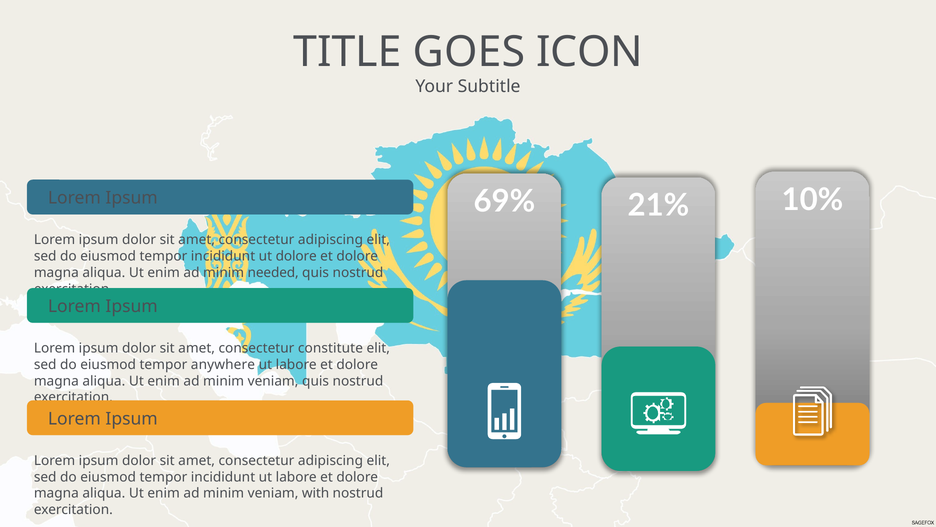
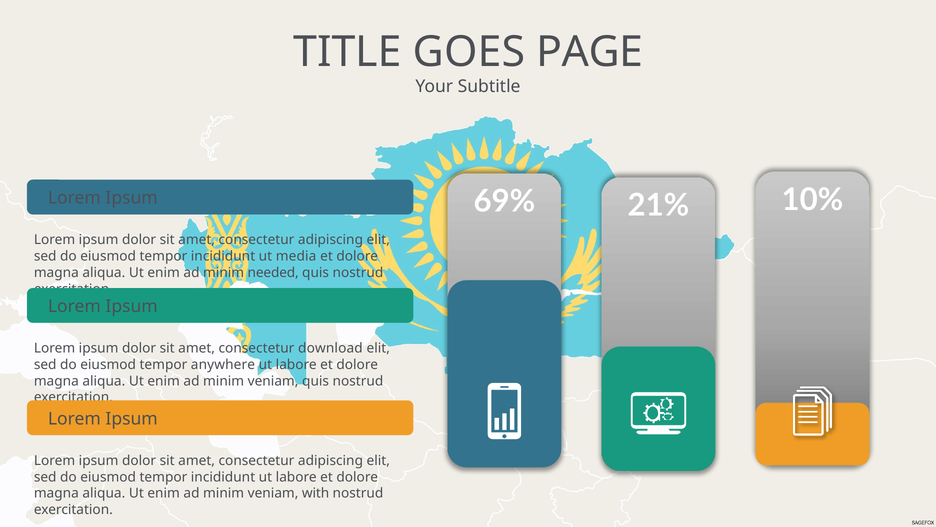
ICON: ICON -> PAGE (590, 52)
ut dolore: dolore -> media (296, 256)
constitute: constitute -> download (330, 348)
